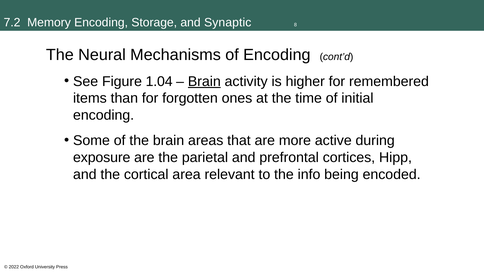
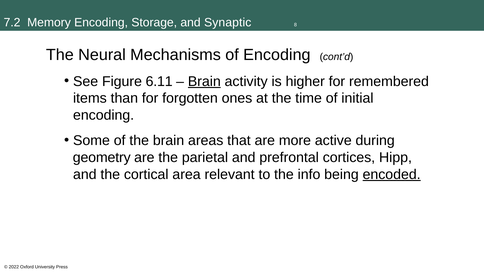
1.04: 1.04 -> 6.11 (159, 81)
exposure: exposure -> geometry (102, 158)
encoded underline: none -> present (392, 175)
